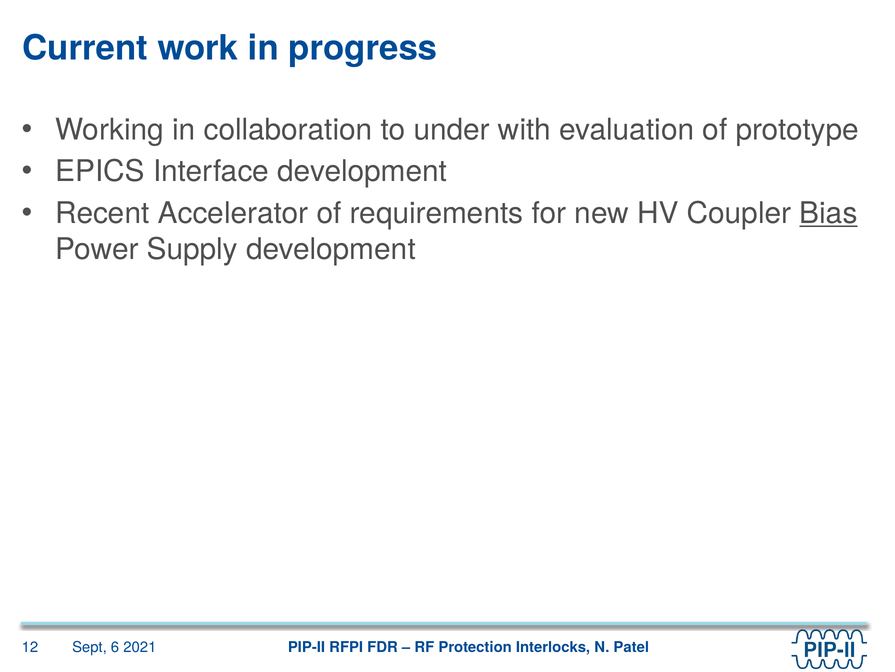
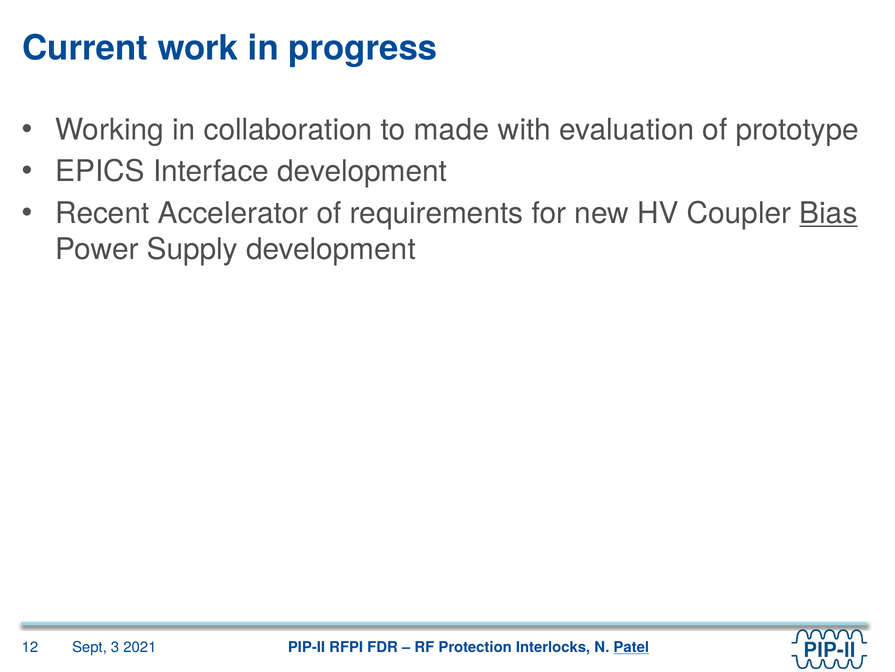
under: under -> made (452, 130)
6: 6 -> 3 (115, 646)
Patel underline: none -> present (631, 647)
